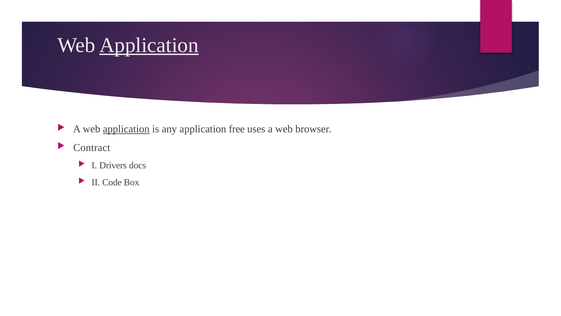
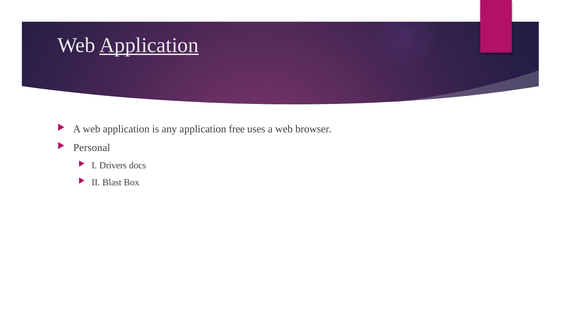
application underline: present -> none (126, 129)
Contract: Contract -> Personal (92, 147)
Code: Code -> Blast (112, 182)
